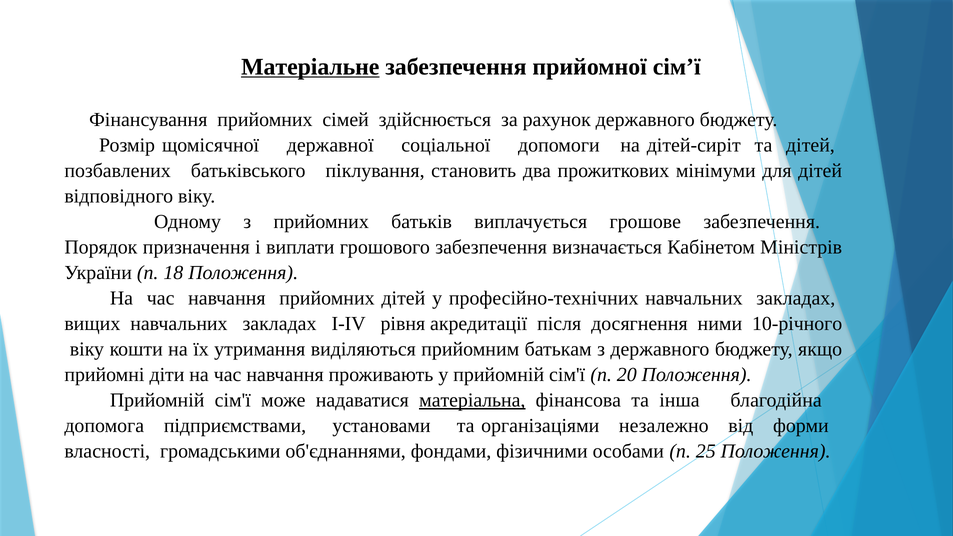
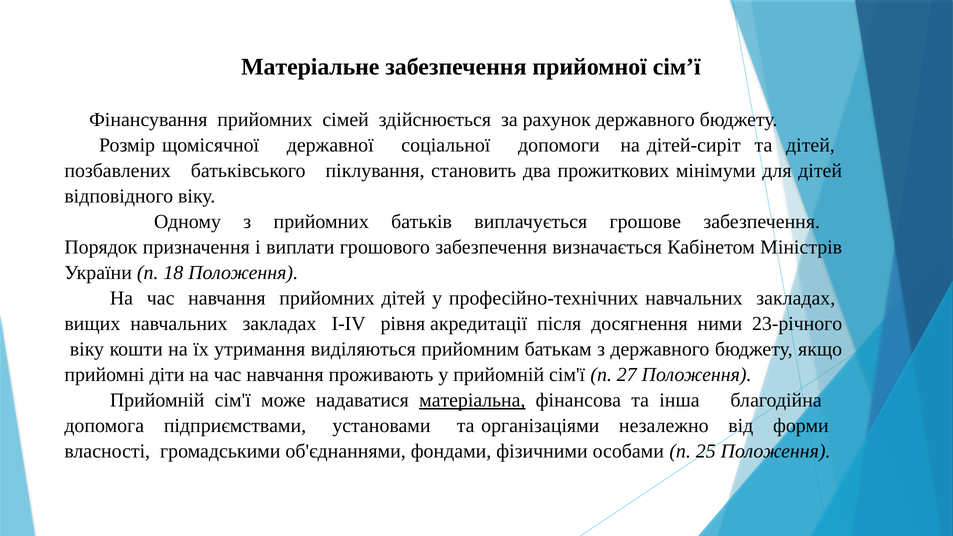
Матеріальне underline: present -> none (310, 67)
10-річного: 10-річного -> 23-річного (797, 324)
20: 20 -> 27 (627, 375)
